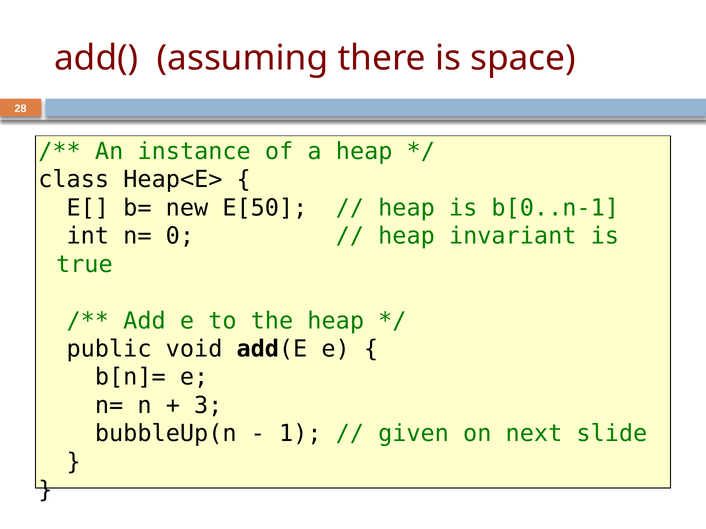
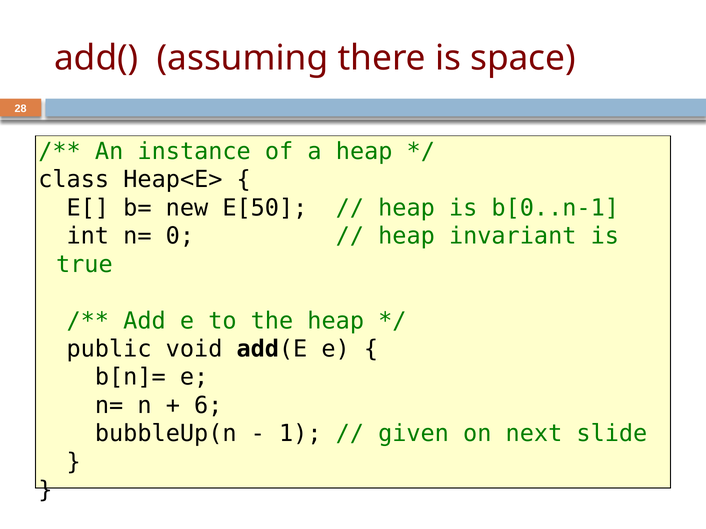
3: 3 -> 6 (208, 406)
